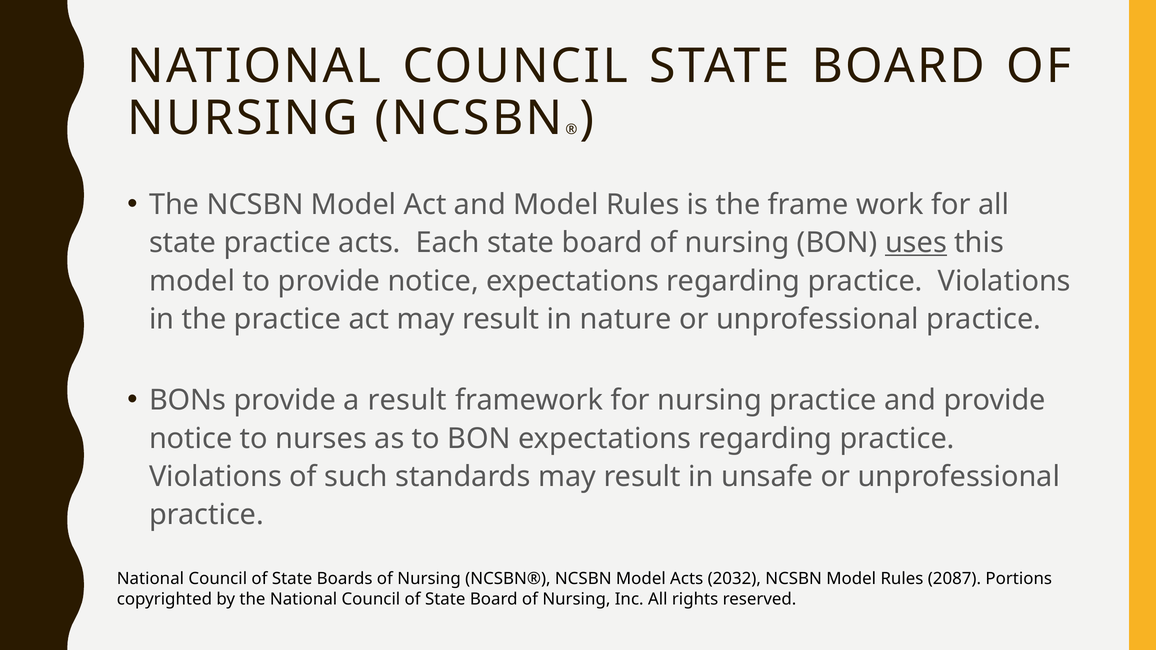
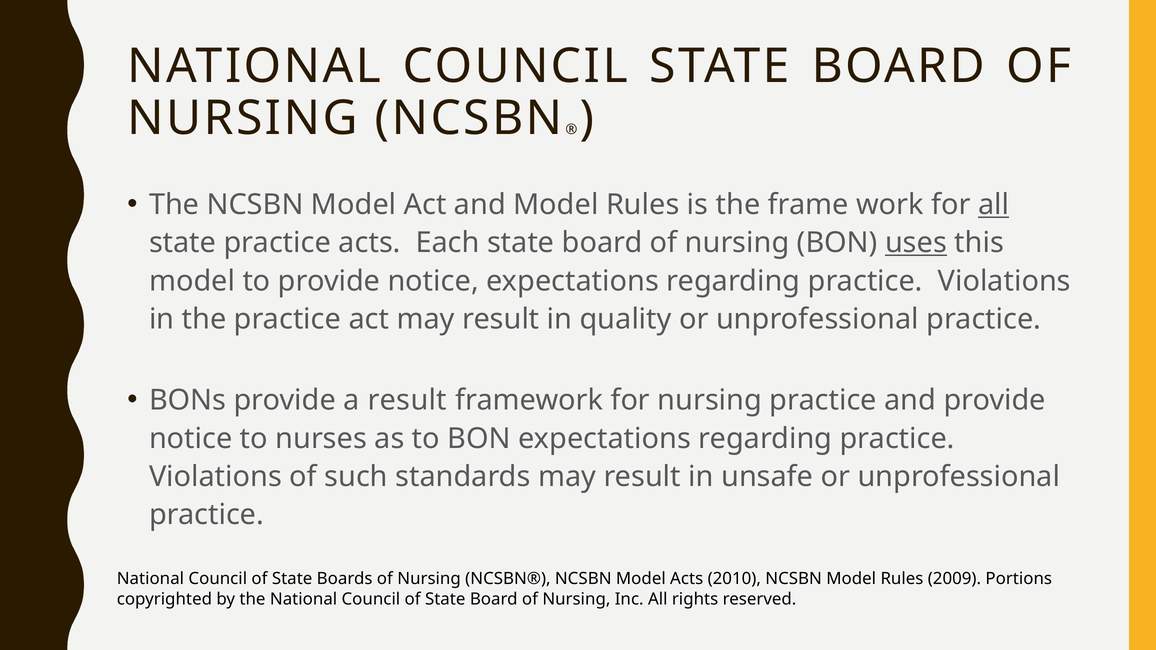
all underline: none -> present (994, 205)
nature: nature -> quality (626, 319)
2032: 2032 -> 2010 (734, 579)
2087: 2087 -> 2009 (954, 579)
